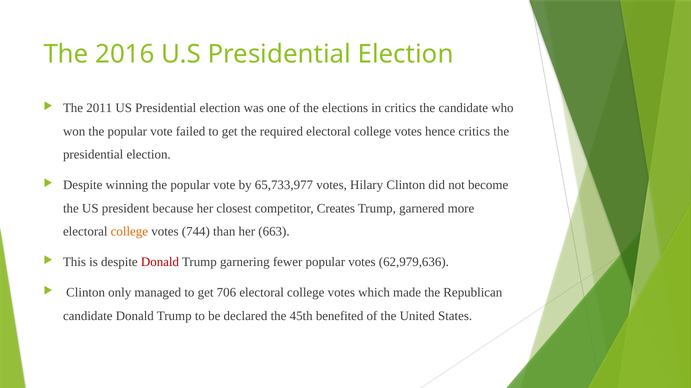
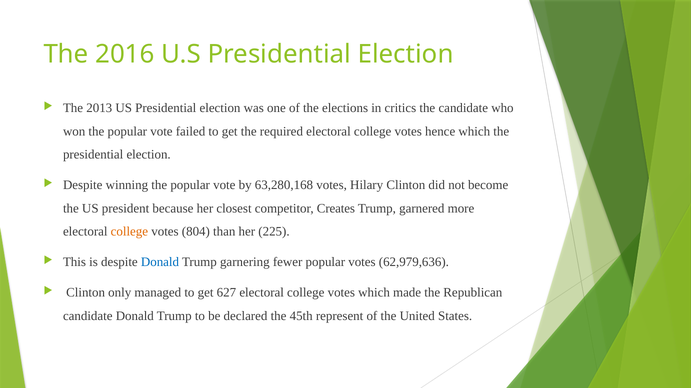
2011: 2011 -> 2013 (99, 108)
hence critics: critics -> which (474, 132)
65,733,977: 65,733,977 -> 63,280,168 (284, 185)
744: 744 -> 804 (196, 232)
663: 663 -> 225 (274, 232)
Donald colour: red -> blue (160, 263)
706: 706 -> 627 (226, 293)
benefited: benefited -> represent (340, 316)
